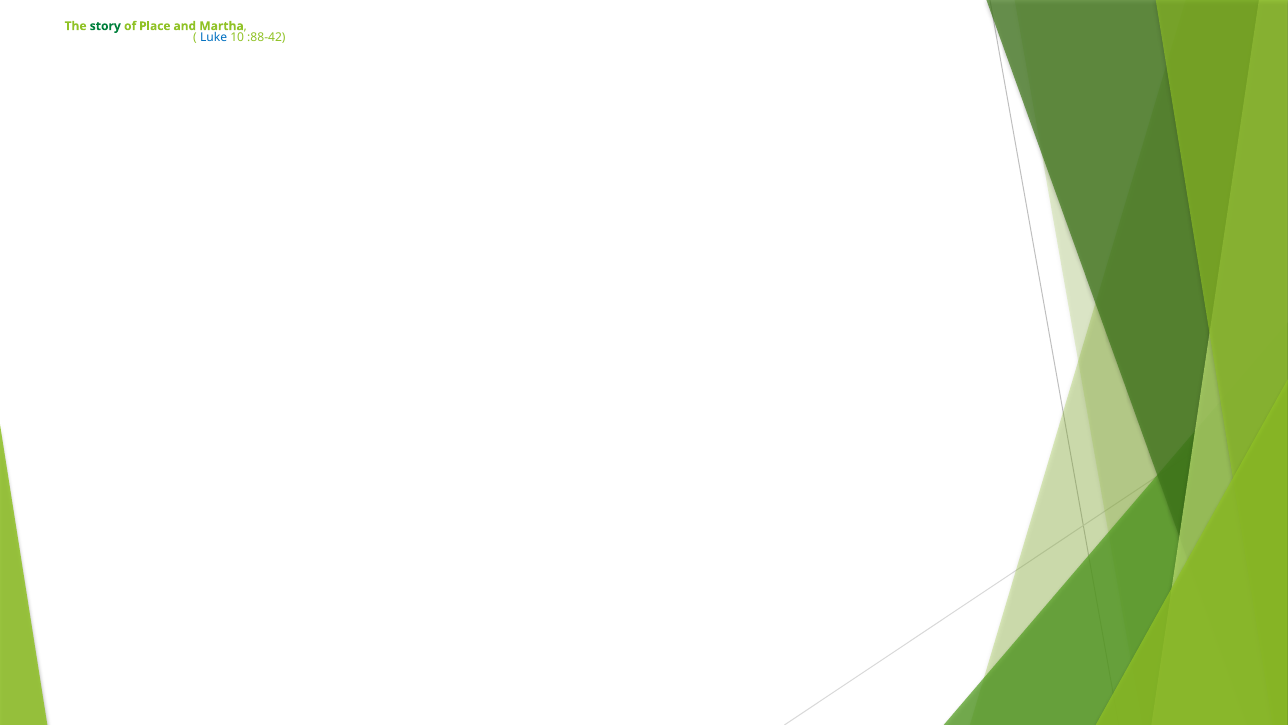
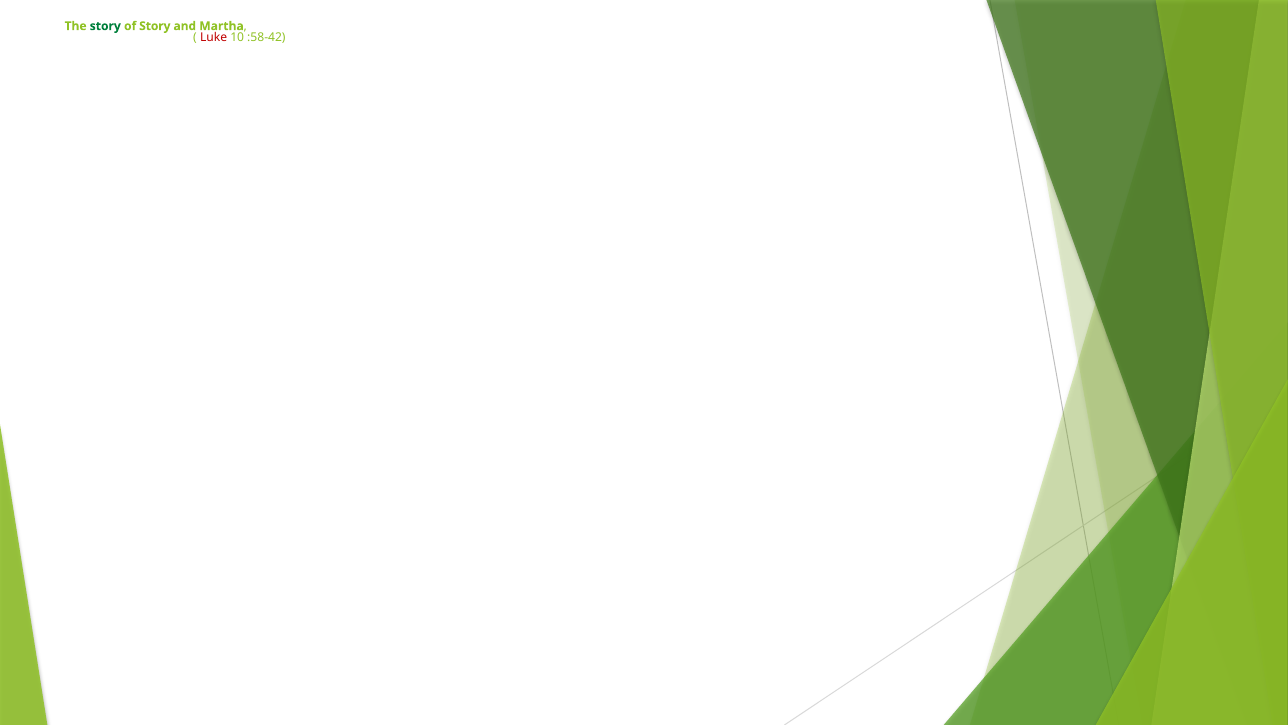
of Place: Place -> Story (155, 26)
Luke colour: blue -> red (214, 38)
:88-42: :88-42 -> :58-42 (266, 38)
